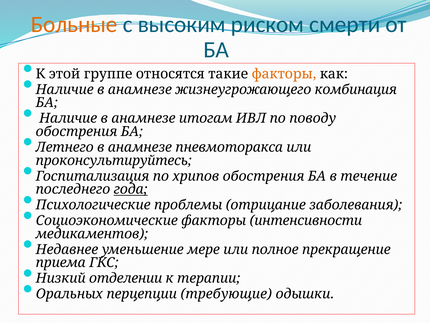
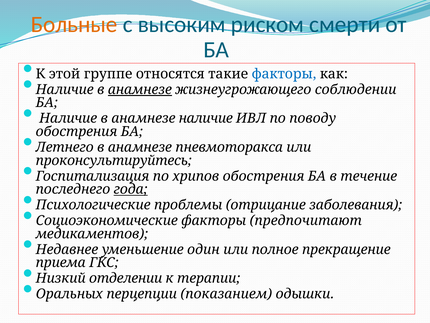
факторы colour: orange -> blue (284, 74)
анамнезе underline: none -> present (140, 89)
комбинация: комбинация -> соблюдении (356, 89)
анамнезе итогам: итогам -> наличие (206, 118)
интенсивности: интенсивности -> предпочитают (306, 220)
мере: мере -> один (203, 249)
требующие: требующие -> показанием (226, 294)
